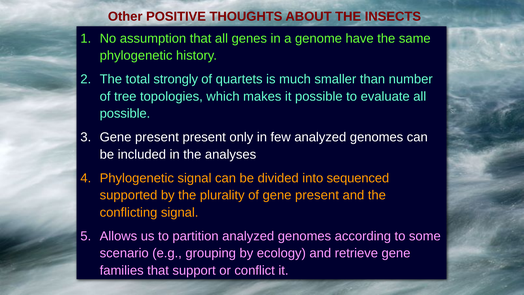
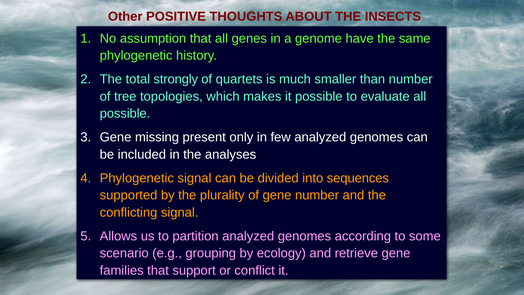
present: present -> missing (157, 137)
sequenced: sequenced -> sequences (358, 178)
of gene present: present -> number (317, 195)
